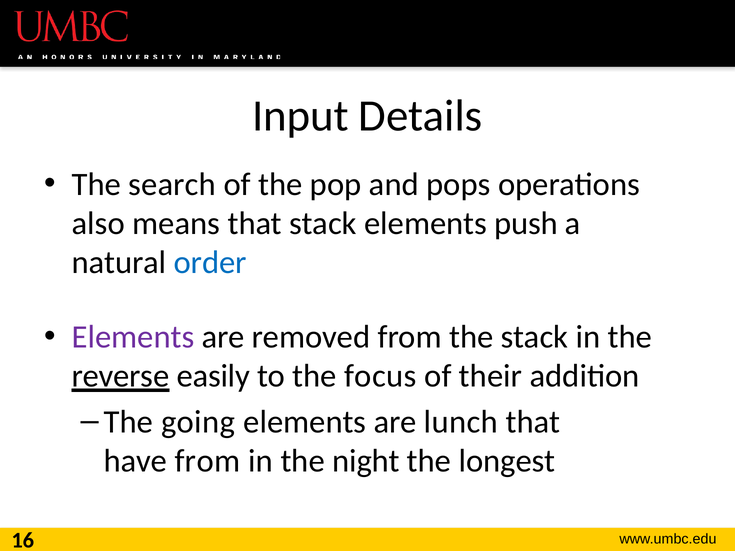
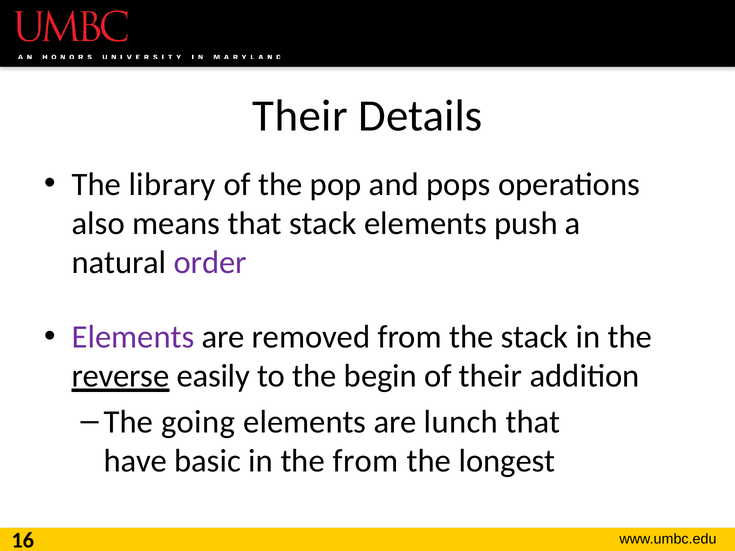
Input: Input -> Their (300, 116)
search: search -> library (172, 184)
order colour: blue -> purple (210, 263)
focus: focus -> begin (381, 376)
have from: from -> basic (208, 461)
the night: night -> from (366, 461)
